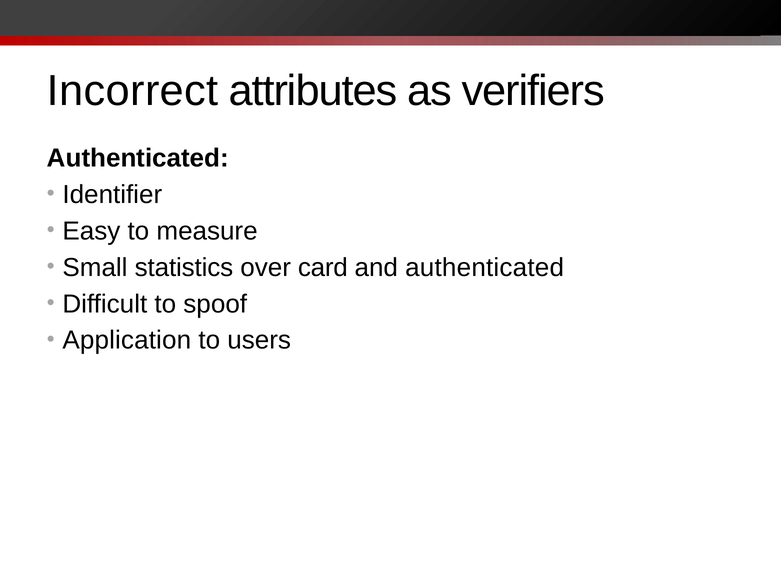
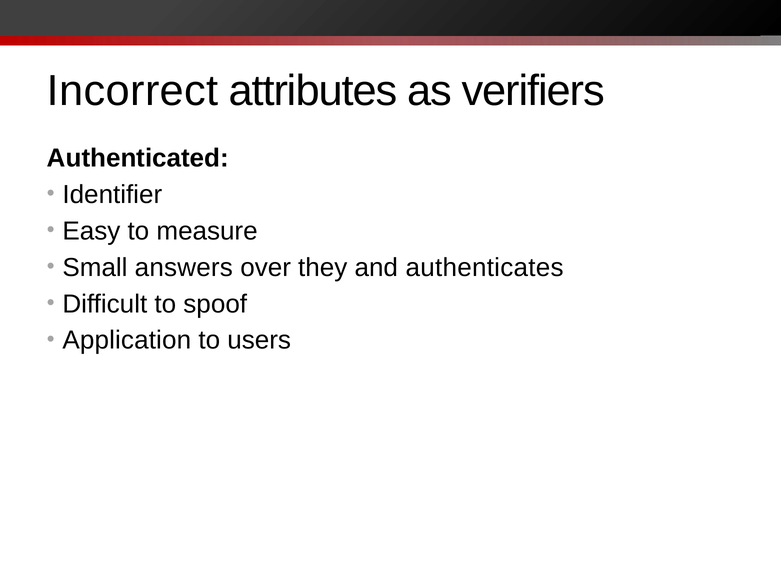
statistics: statistics -> answers (184, 267)
card: card -> they (323, 267)
and authenticated: authenticated -> authenticates (485, 267)
